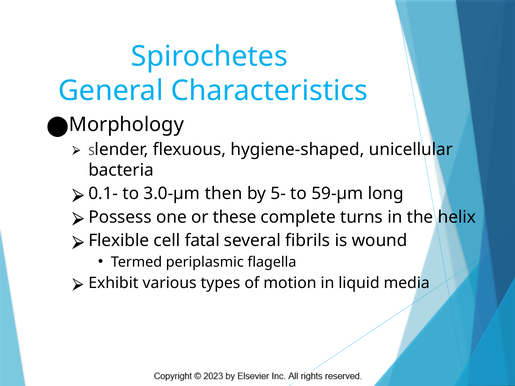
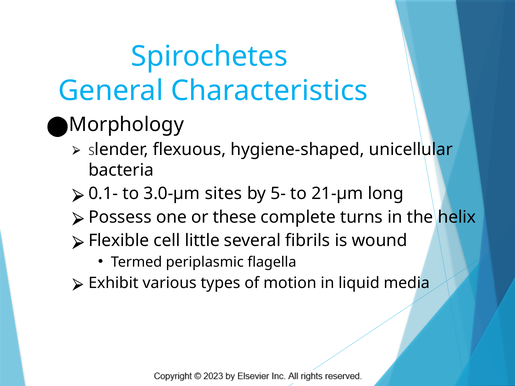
then: then -> sites (223, 194)
59-µm: 59-µm -> 21-µm (337, 194)
fatal: fatal -> little (202, 241)
